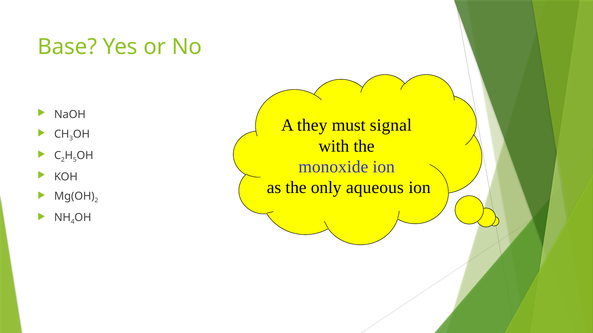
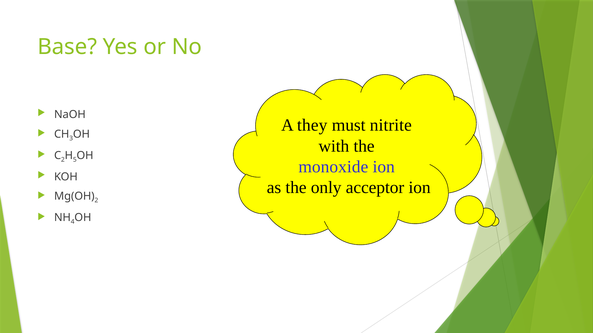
signal: signal -> nitrite (391, 125)
aqueous: aqueous -> acceptor (375, 188)
